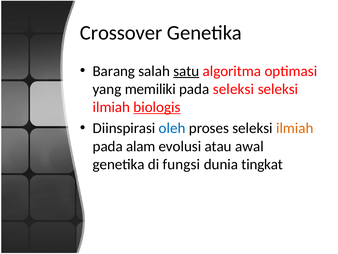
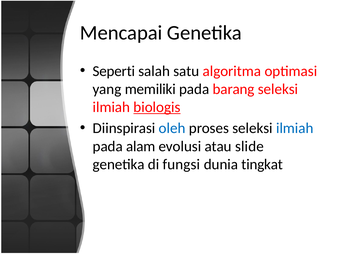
Crossover: Crossover -> Mencapai (121, 33)
Barang: Barang -> Seperti (114, 71)
satu underline: present -> none (186, 71)
pada seleksi: seleksi -> barang (234, 89)
ilmiah colour: orange -> blue (295, 128)
awal: awal -> slide (249, 146)
